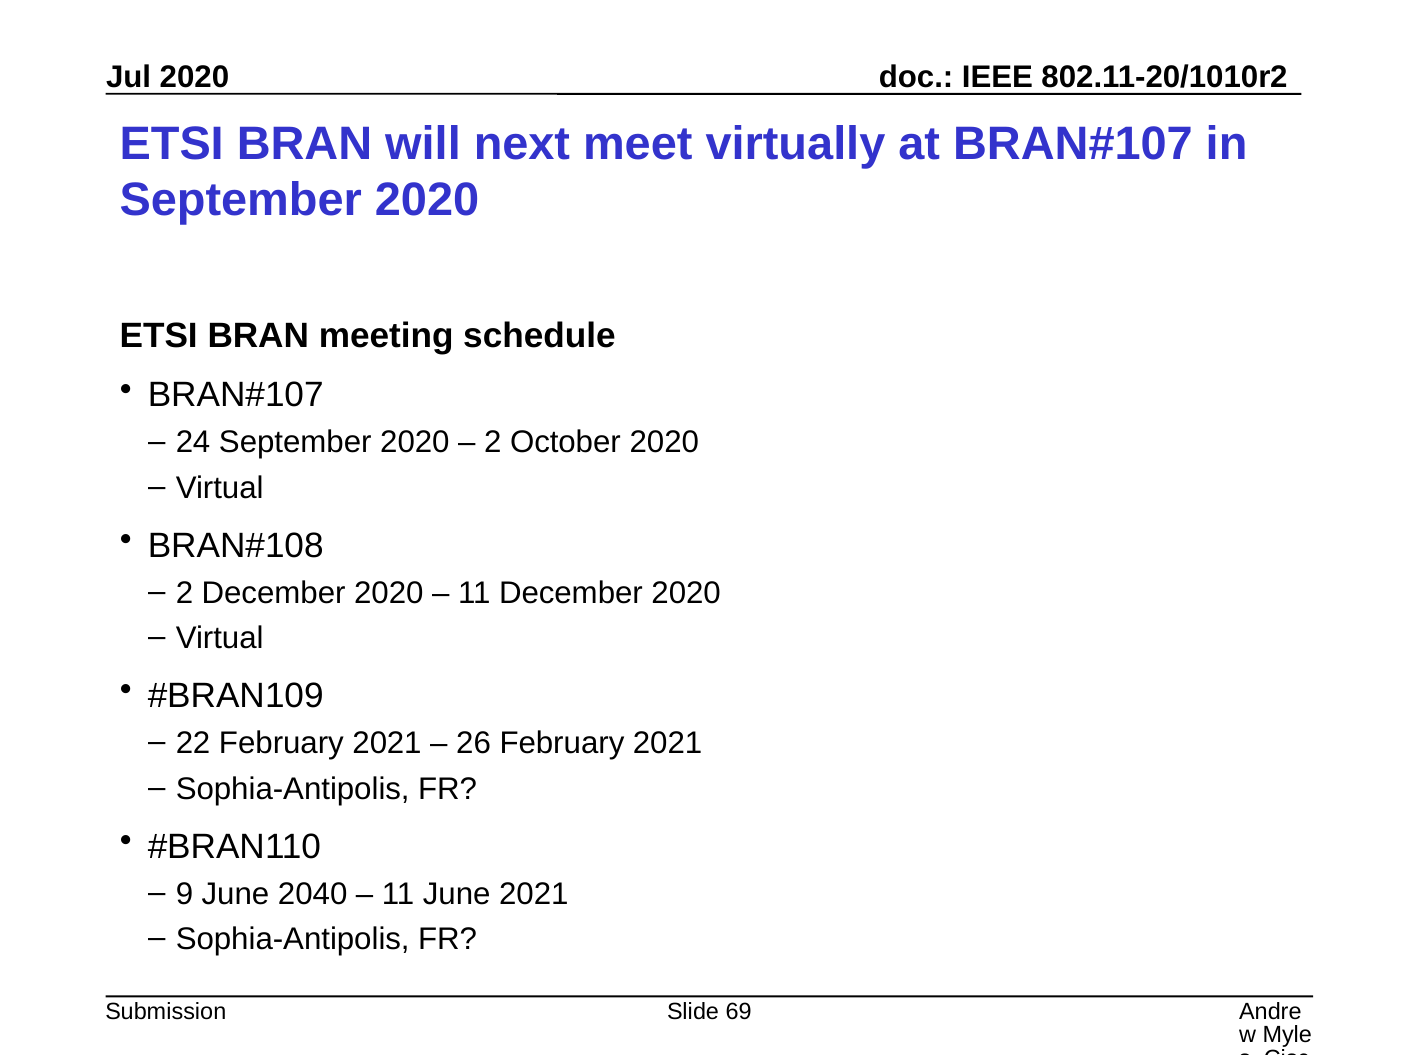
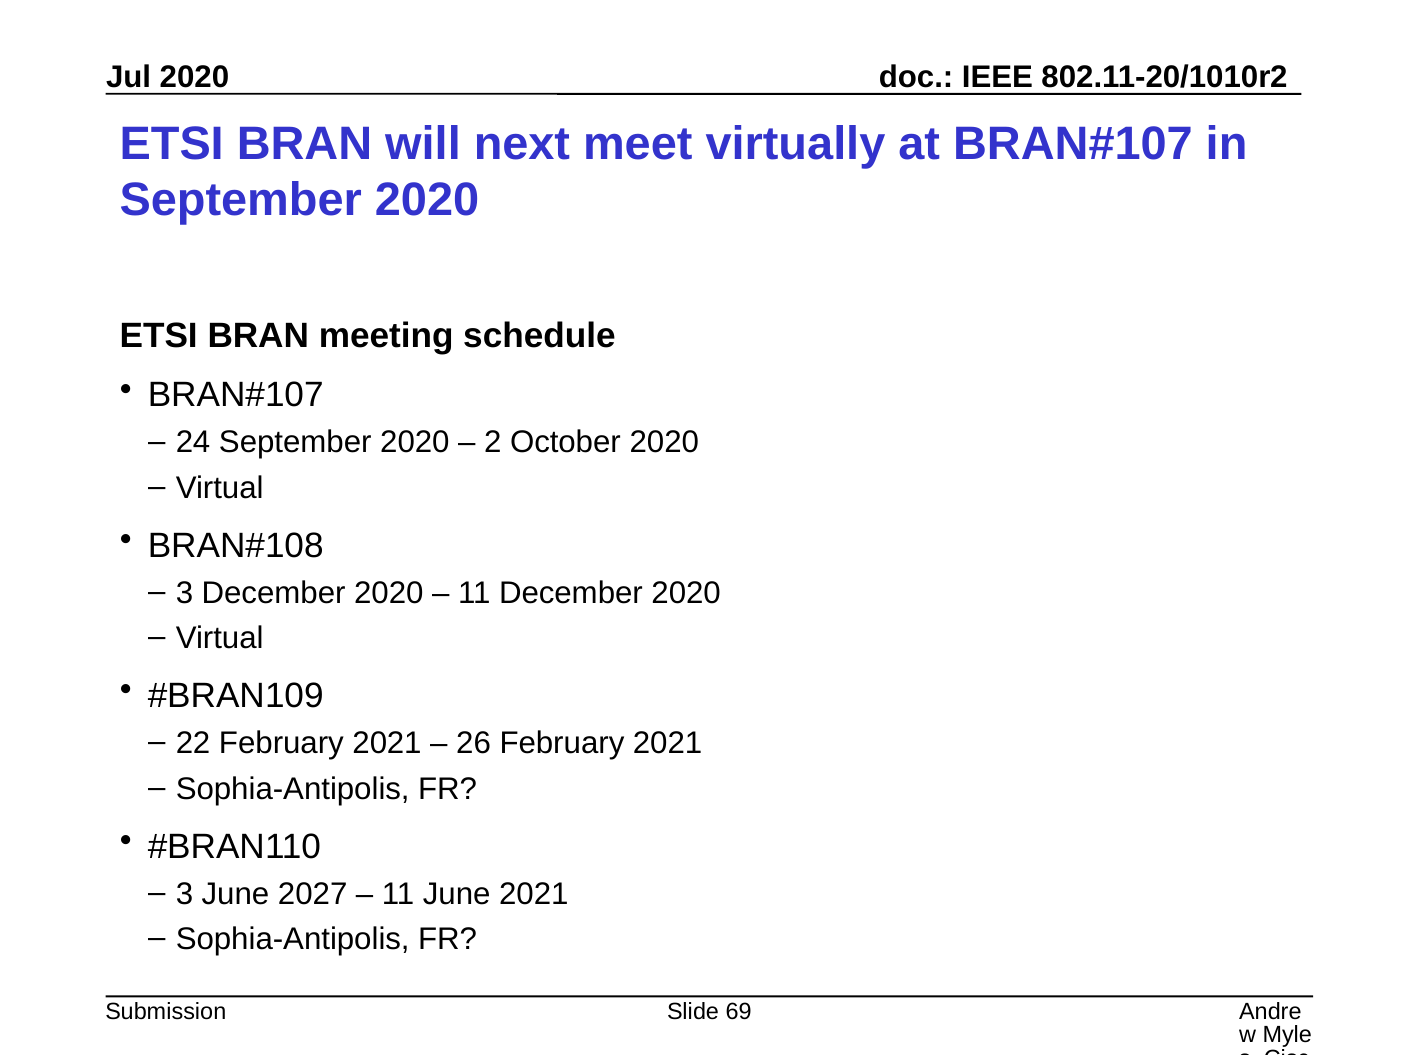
2: 2 -> 3 (185, 593)
9: 9 -> 3 (185, 894)
2040: 2040 -> 2027 (313, 894)
